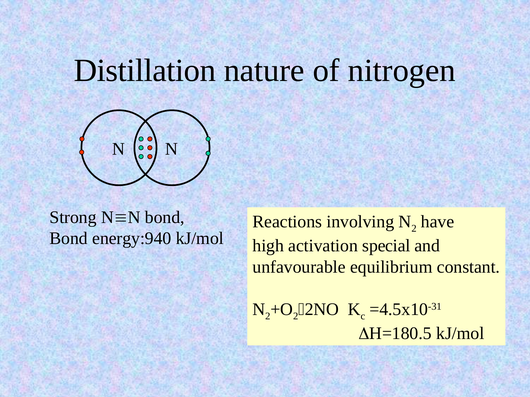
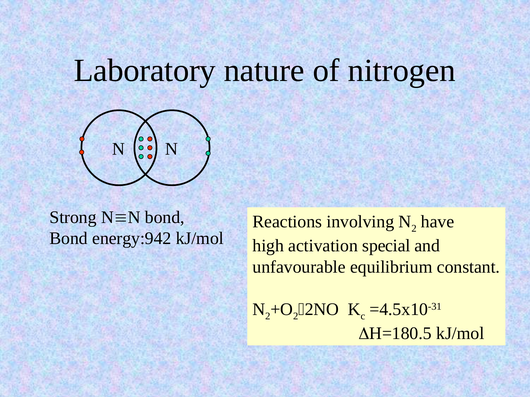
Distillation: Distillation -> Laboratory (145, 71)
energy:940: energy:940 -> energy:942 (132, 239)
